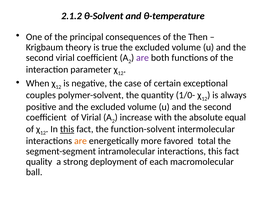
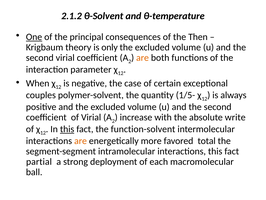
One underline: none -> present (34, 37)
true: true -> only (110, 47)
are colour: purple -> orange (143, 58)
1/0-: 1/0- -> 1/5- (185, 95)
equal: equal -> write (235, 117)
quality: quality -> partial (39, 161)
